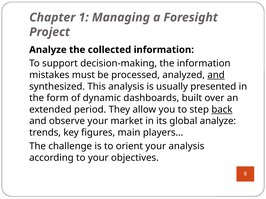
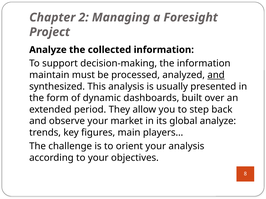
1: 1 -> 2 (84, 17)
mistakes: mistakes -> maintain (49, 75)
back underline: present -> none (222, 110)
